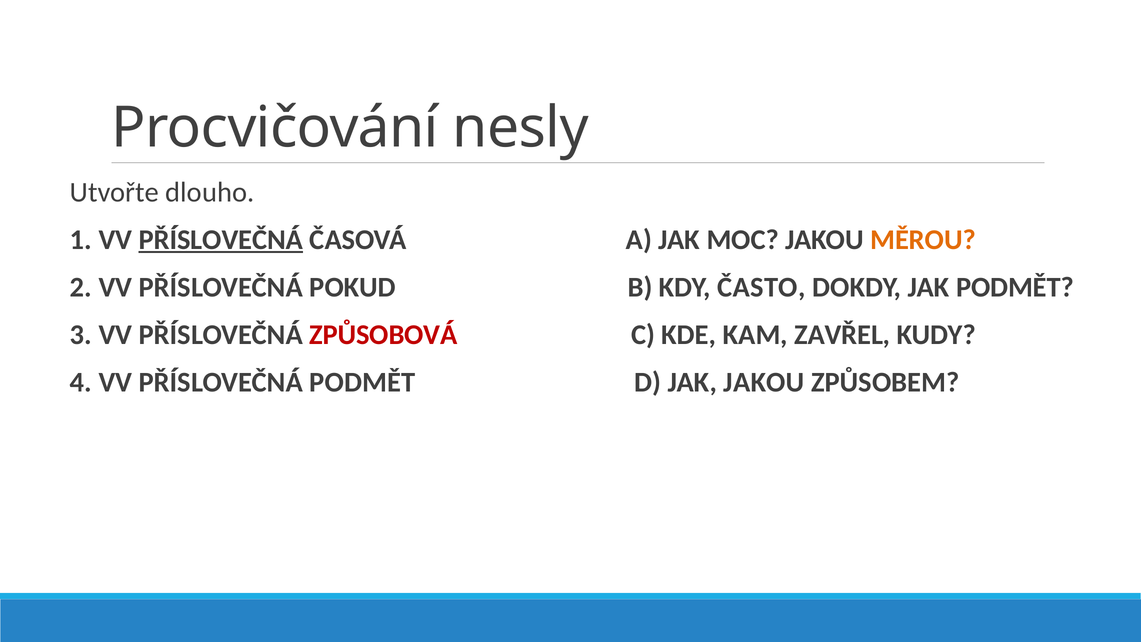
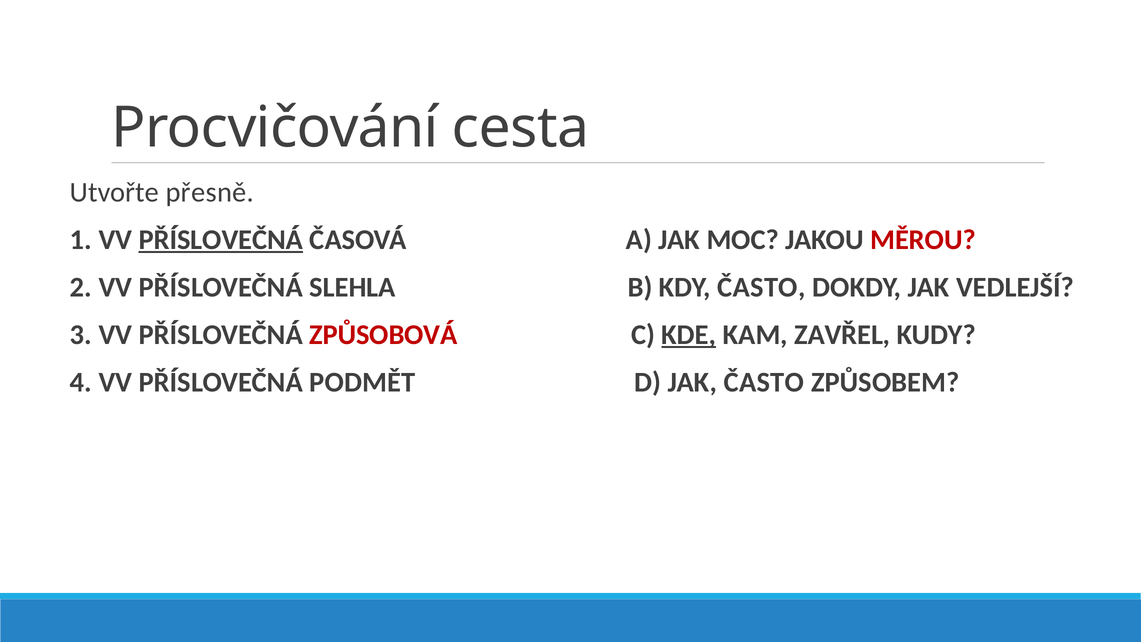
nesly: nesly -> cesta (521, 128)
dlouho: dlouho -> přesně (210, 192)
MĚROU colour: orange -> red (923, 240)
POKUD: POKUD -> SLEHLA (353, 287)
JAK PODMĚT: PODMĚT -> VEDLEJŠÍ (1015, 287)
KDE underline: none -> present (689, 335)
JAK JAKOU: JAKOU -> ČASTO (764, 382)
